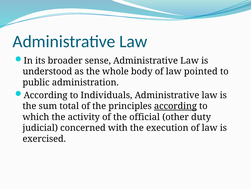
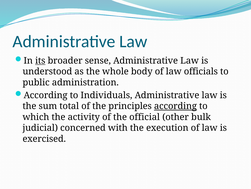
its underline: none -> present (40, 60)
pointed: pointed -> officials (201, 71)
duty: duty -> bulk (201, 117)
